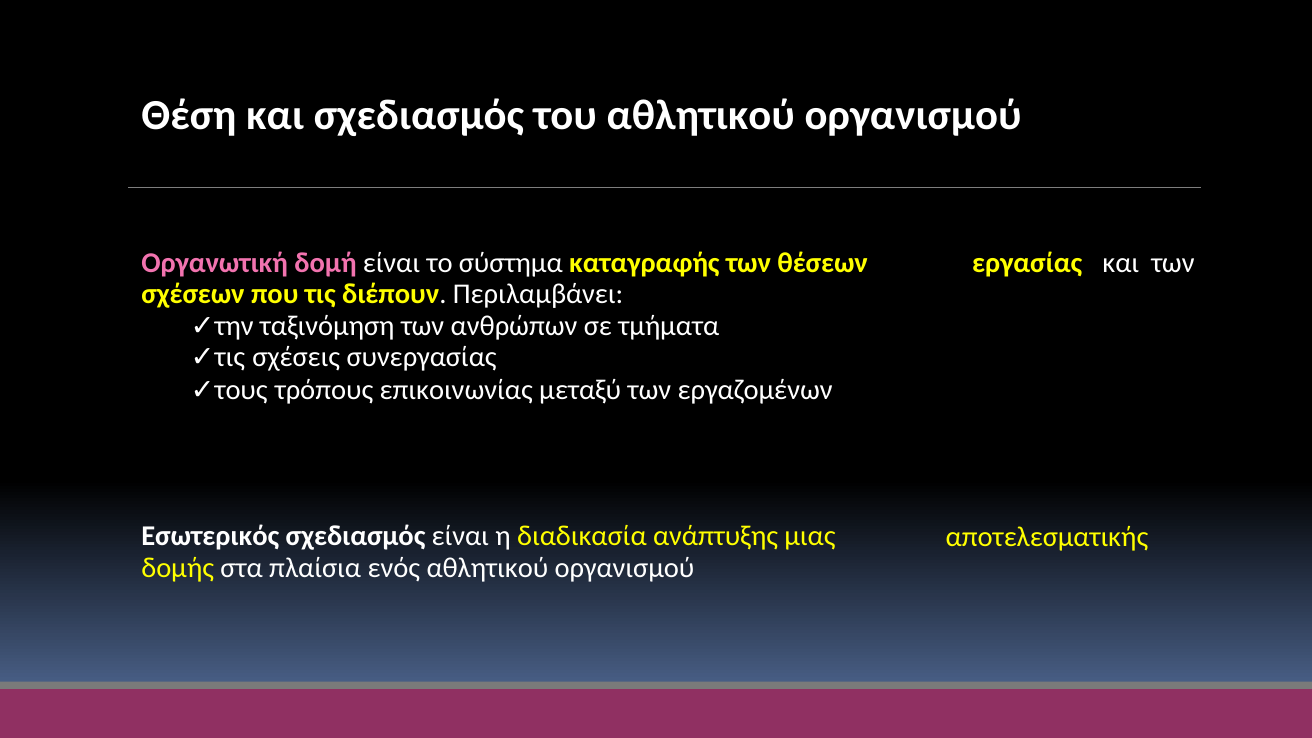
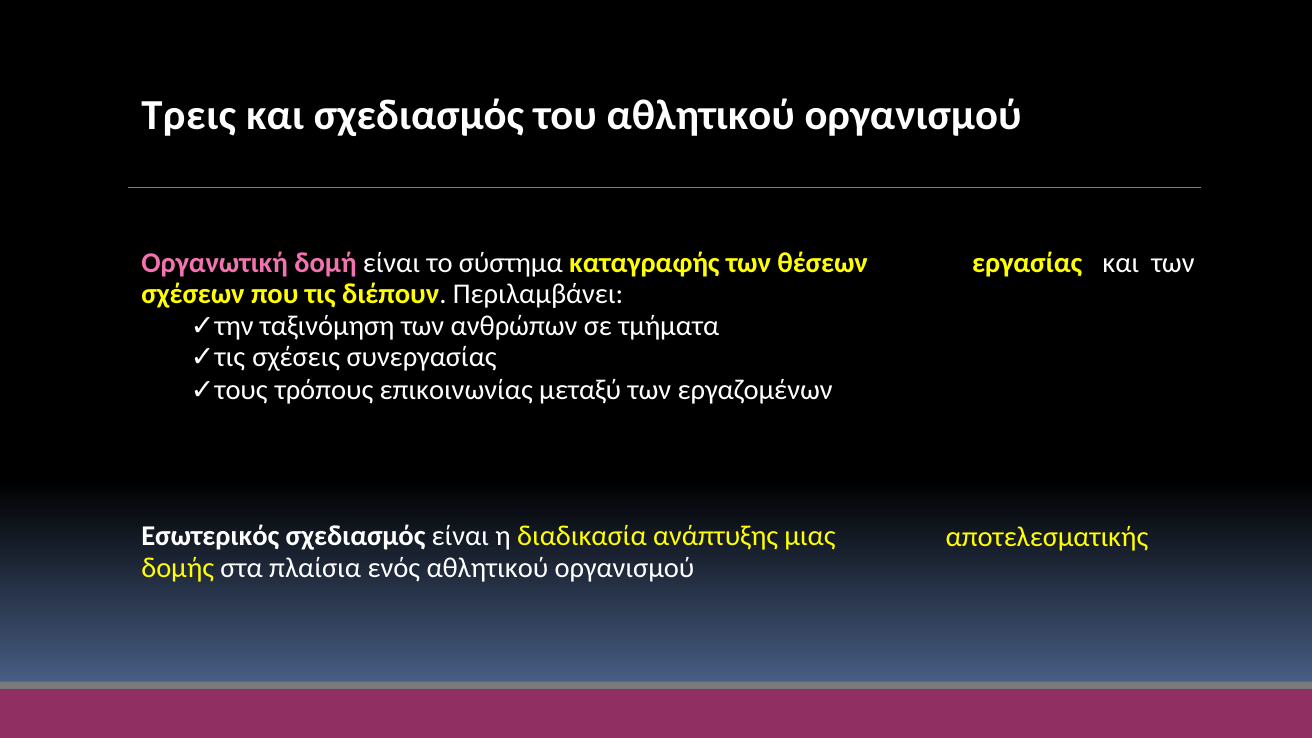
Θέση: Θέση -> Τρεις (189, 116)
